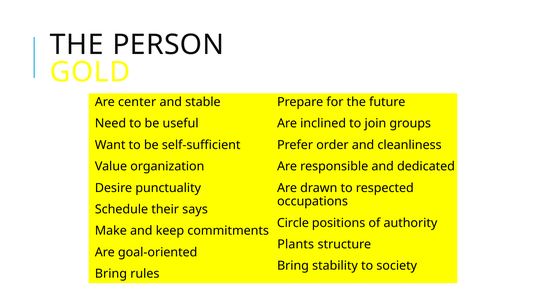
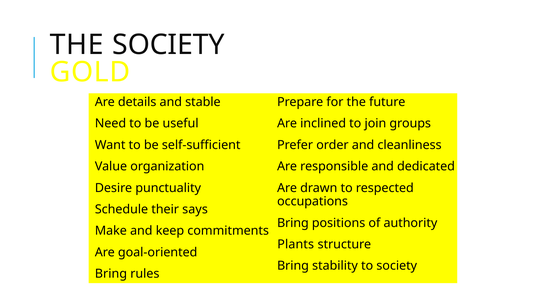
THE PERSON: PERSON -> SOCIETY (168, 45)
center: center -> details (137, 102)
Circle: Circle -> Bring (293, 223)
